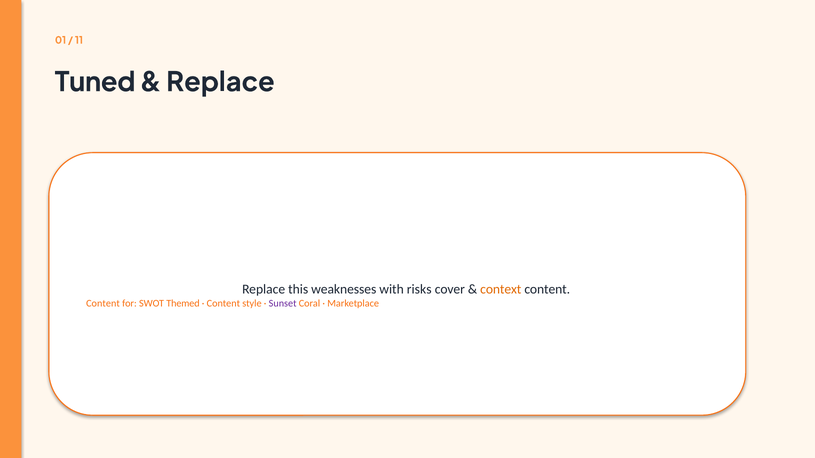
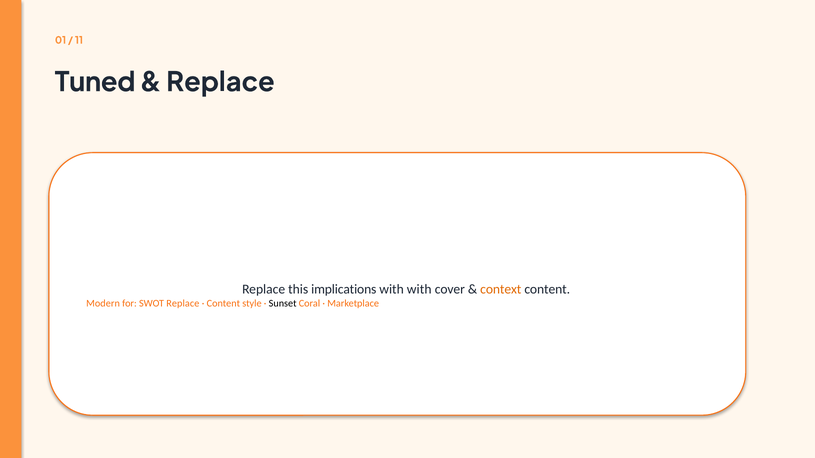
weaknesses: weaknesses -> implications (344, 290)
with risks: risks -> with (419, 290)
Content: Content -> Modern (103, 304)
SWOT Themed: Themed -> Replace (183, 304)
Sunset colour: purple -> black (283, 304)
